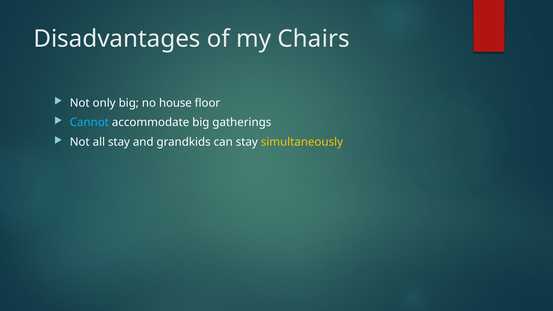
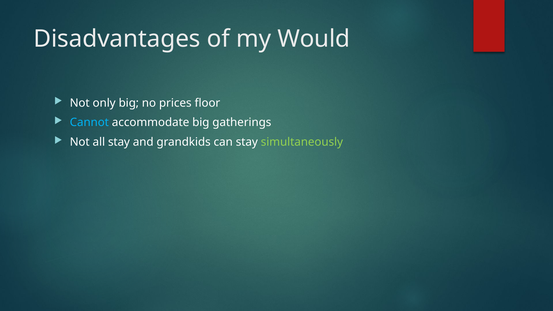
Chairs: Chairs -> Would (314, 39)
house: house -> prices (175, 103)
simultaneously colour: yellow -> light green (302, 142)
